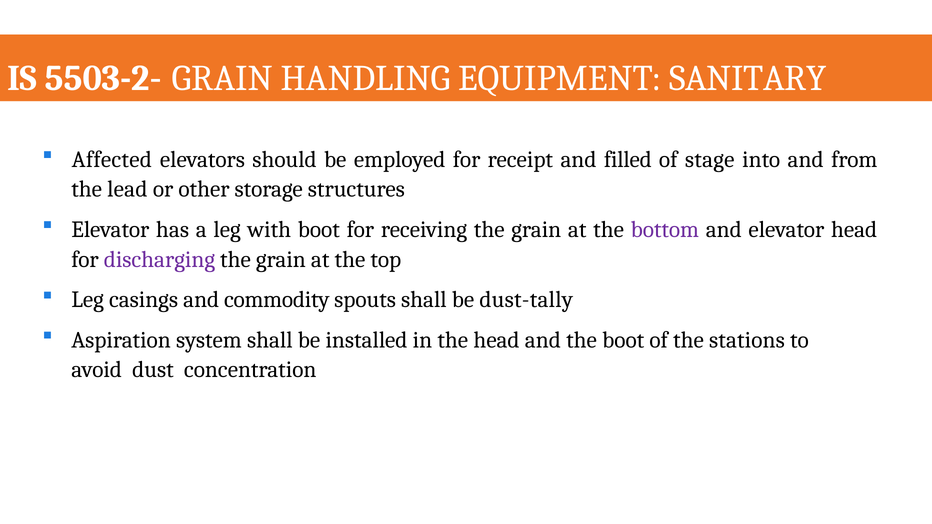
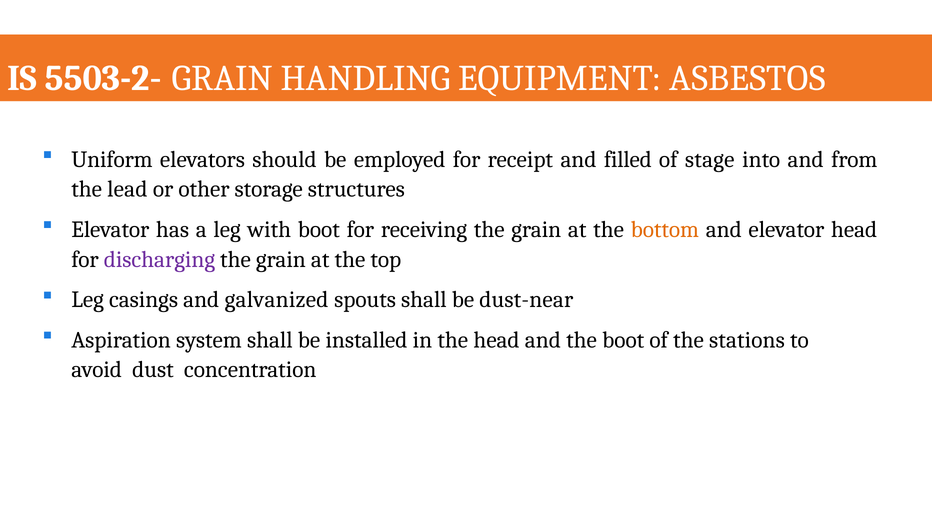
SANITARY: SANITARY -> ASBESTOS (747, 79)
Affected: Affected -> Uniform (112, 159)
bottom colour: purple -> orange (665, 230)
commodity: commodity -> galvanized (277, 300)
dust-tally: dust-tally -> dust-near (526, 300)
